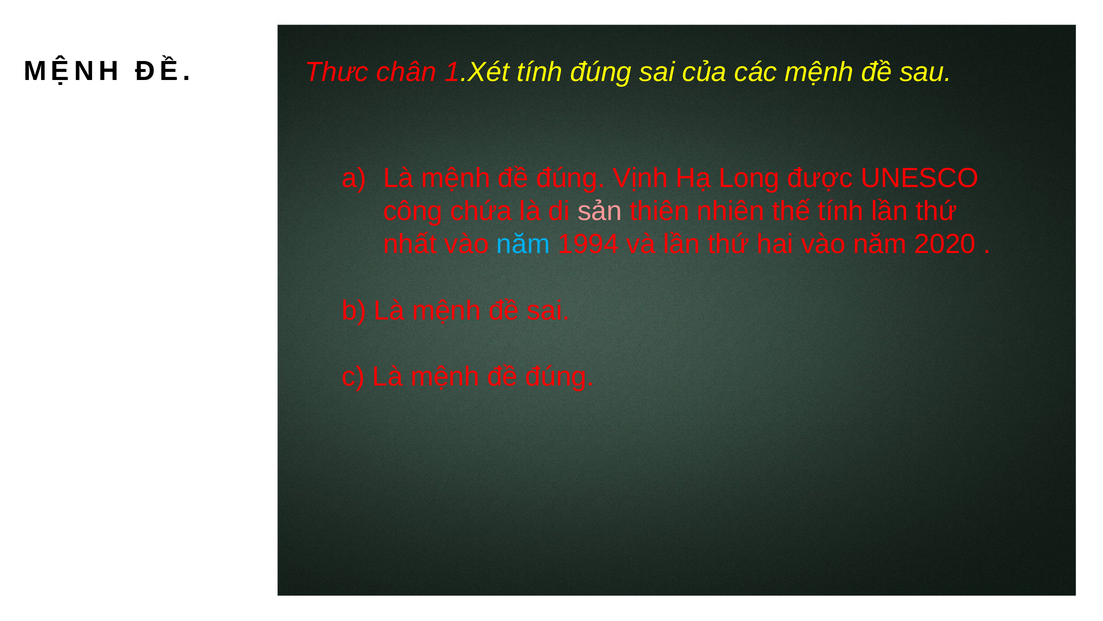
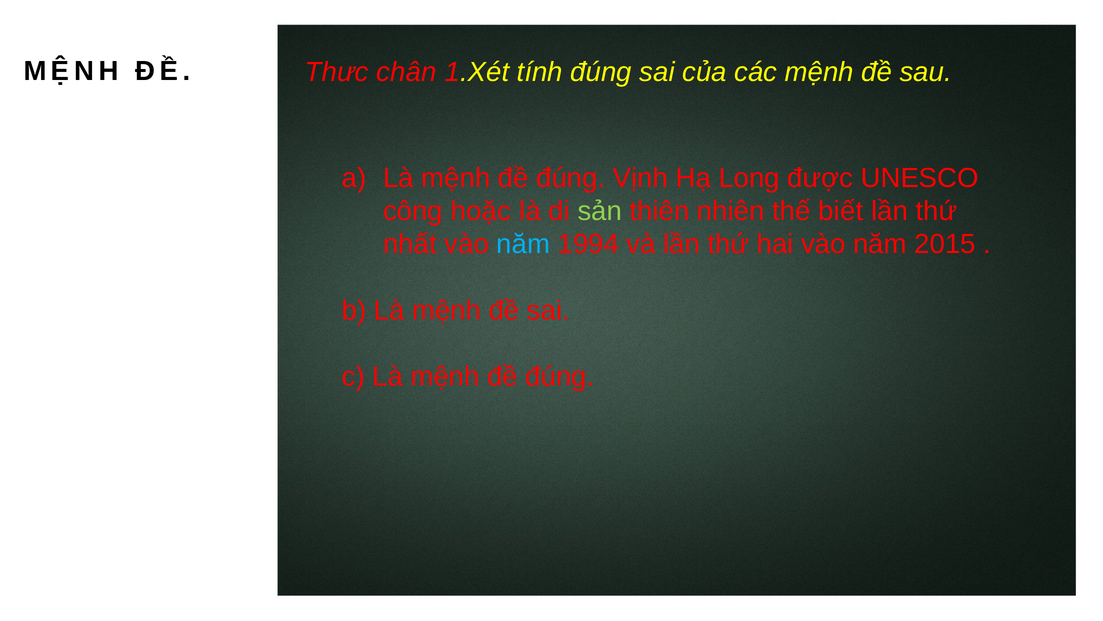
chứa: chứa -> hoặc (481, 211)
sản colour: pink -> light green (600, 211)
thế tính: tính -> biết (841, 211)
2020: 2020 -> 2015 (945, 244)
